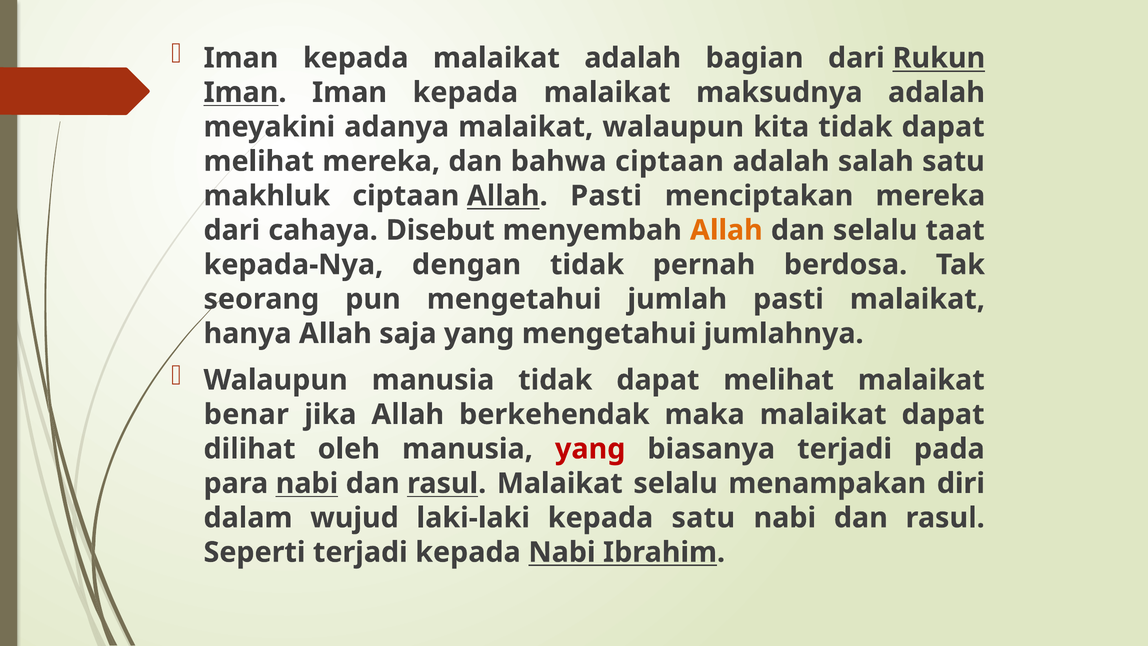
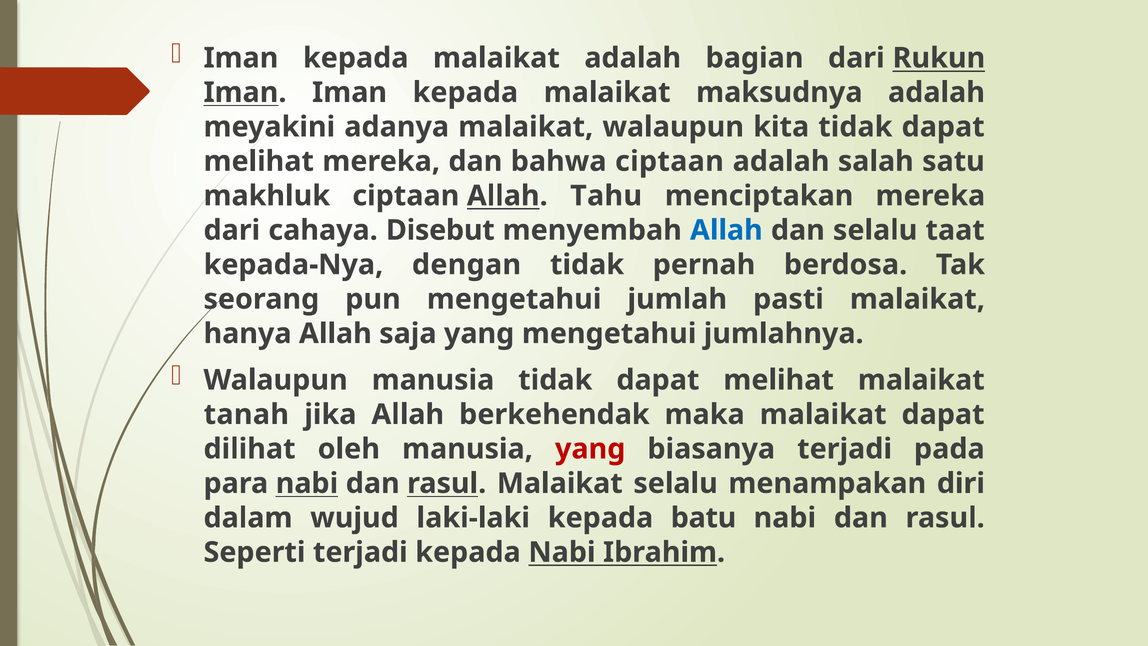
Allah Pasti: Pasti -> Tahu (606, 196)
Allah colour: orange -> blue (726, 230)
benar: benar -> tanah (246, 414)
kepada satu: satu -> batu (704, 518)
